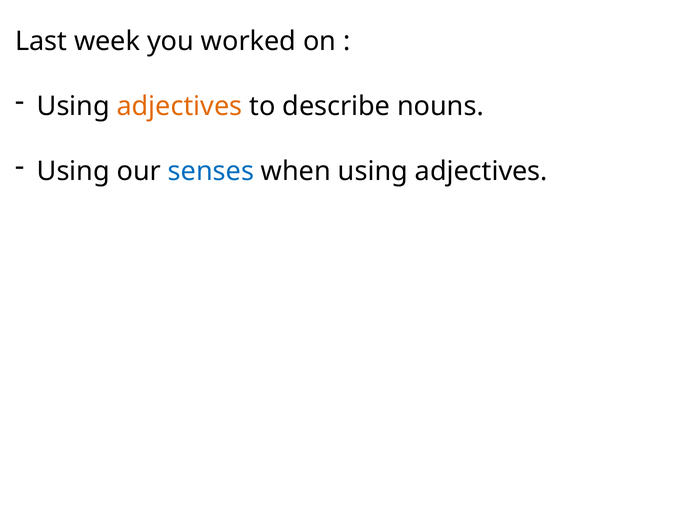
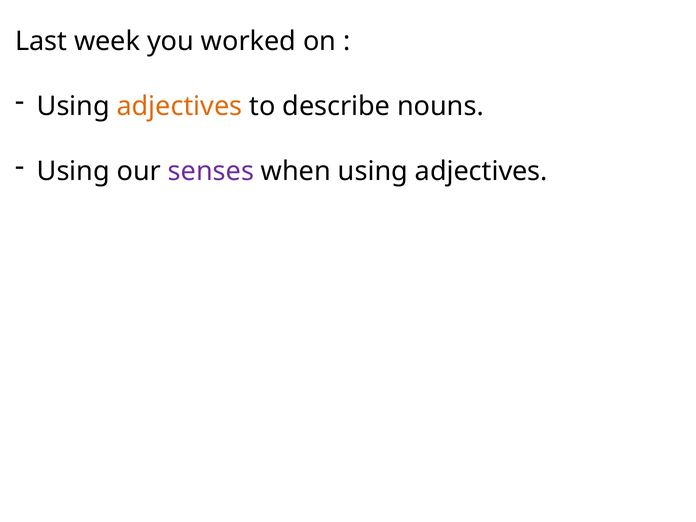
senses colour: blue -> purple (211, 171)
